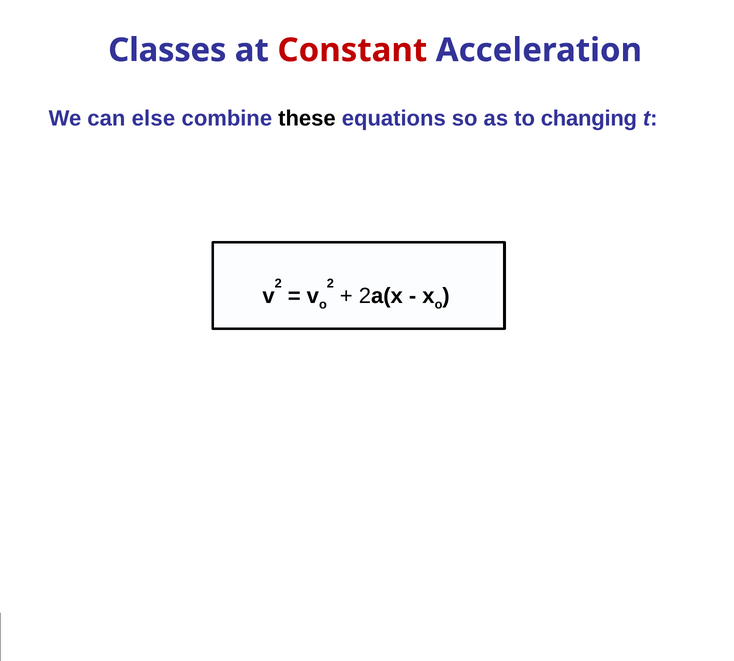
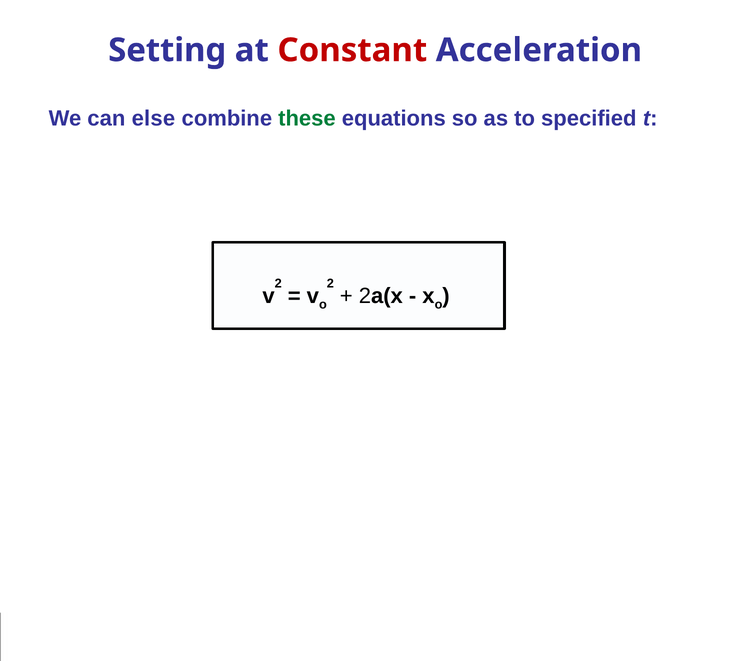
Classes: Classes -> Setting (167, 50)
these colour: black -> green (307, 118)
changing: changing -> specified (589, 118)
